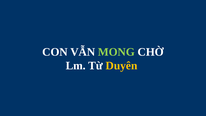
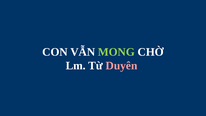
Duyên colour: yellow -> pink (122, 66)
